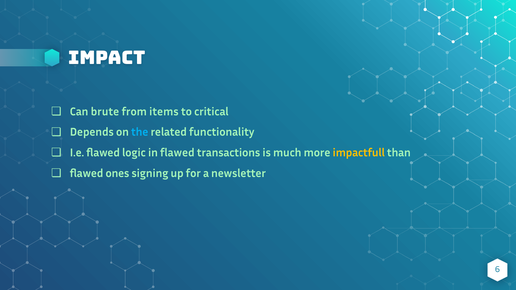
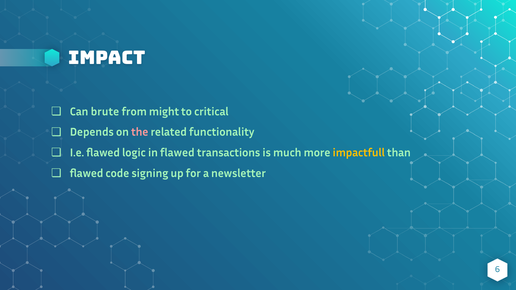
items: items -> might (164, 112)
the colour: light blue -> pink (140, 132)
ones: ones -> code (117, 174)
